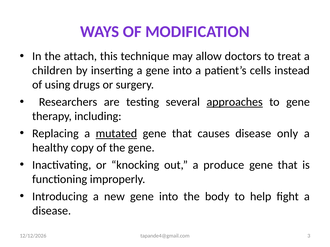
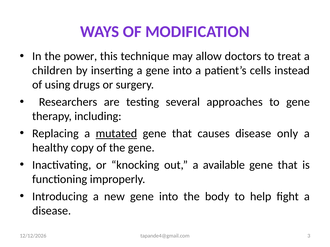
attach: attach -> power (80, 56)
approaches underline: present -> none (235, 102)
produce: produce -> available (224, 165)
